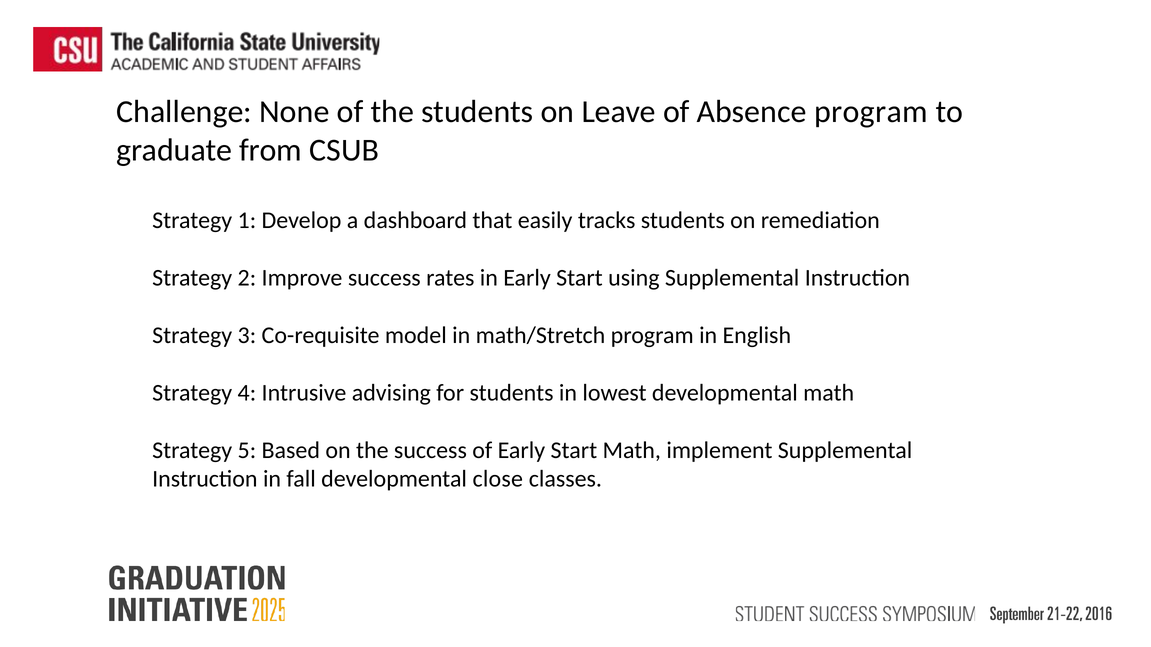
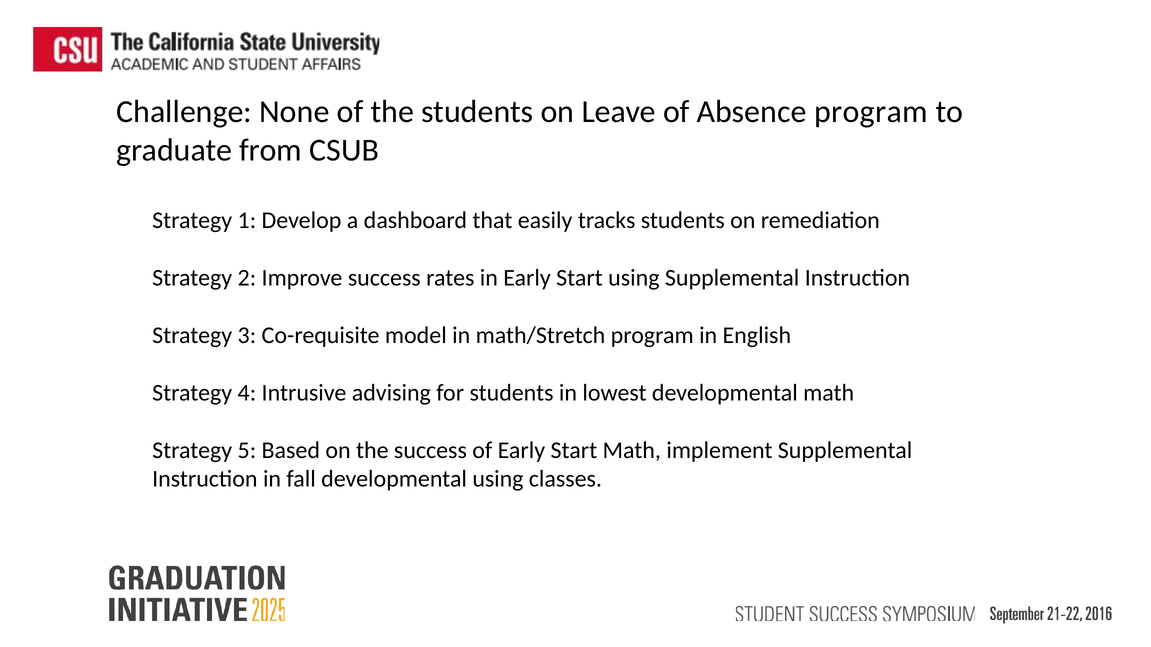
developmental close: close -> using (498, 479)
